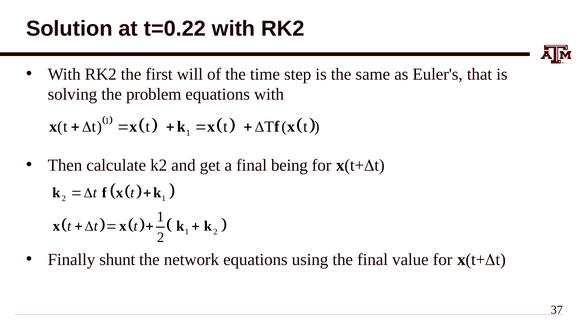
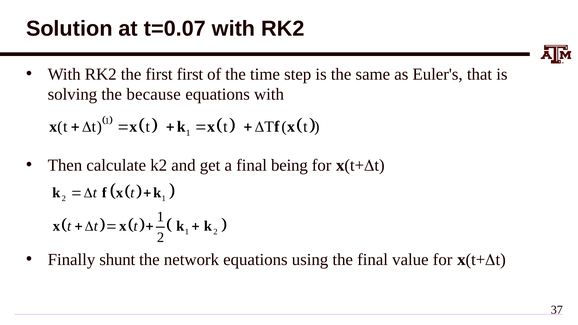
t=0.22: t=0.22 -> t=0.07 (175, 29)
first will: will -> first (190, 74)
problem: problem -> because (154, 94)
